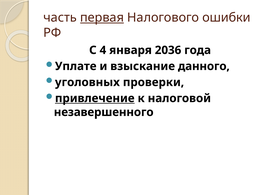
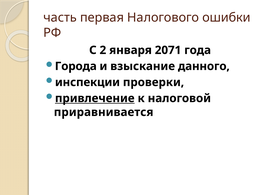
первая underline: present -> none (102, 18)
4: 4 -> 2 (103, 50)
2036: 2036 -> 2071 (168, 50)
Уплате: Уплате -> Города (76, 66)
уголовных: уголовных -> инспекции (87, 82)
незавершенного: незавершенного -> приравнивается (104, 112)
